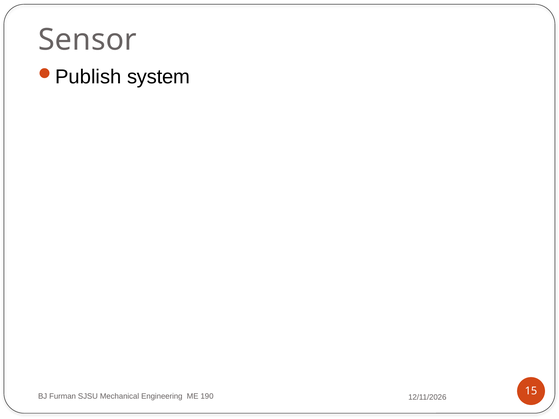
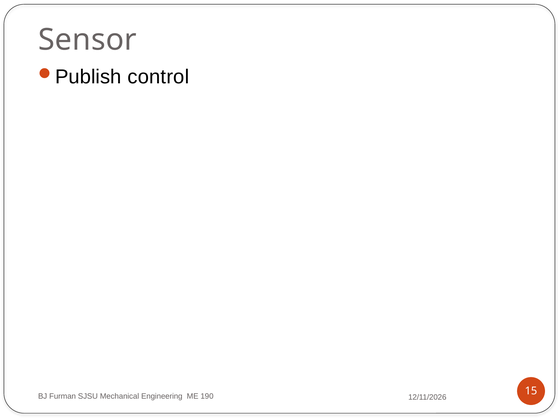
system: system -> control (158, 77)
